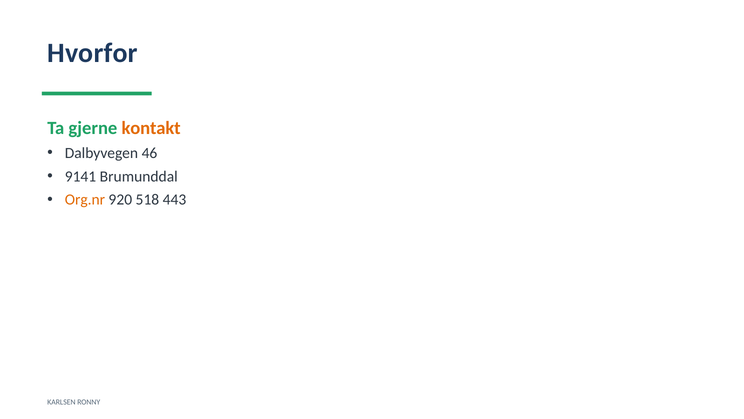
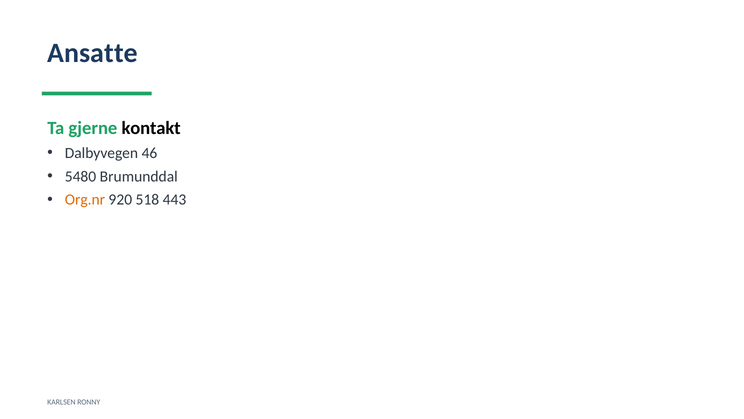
Hvorfor: Hvorfor -> Ansatte (93, 53)
kontakt colour: orange -> black (151, 128)
9141: 9141 -> 5480 (80, 176)
